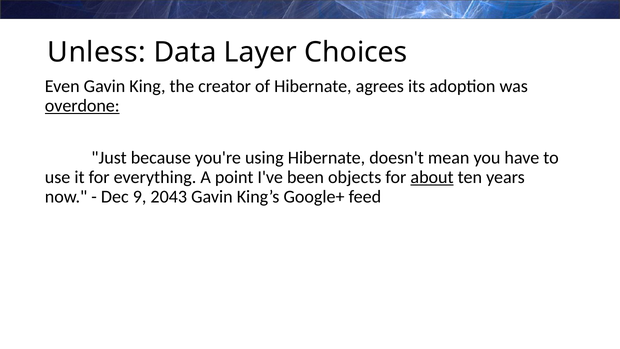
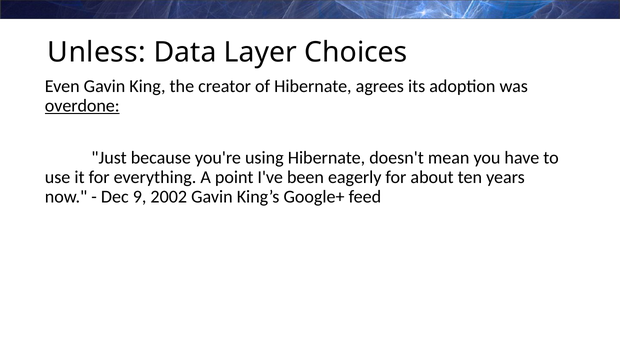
objects: objects -> eagerly (355, 177)
about underline: present -> none (432, 177)
2043: 2043 -> 2002 (169, 197)
